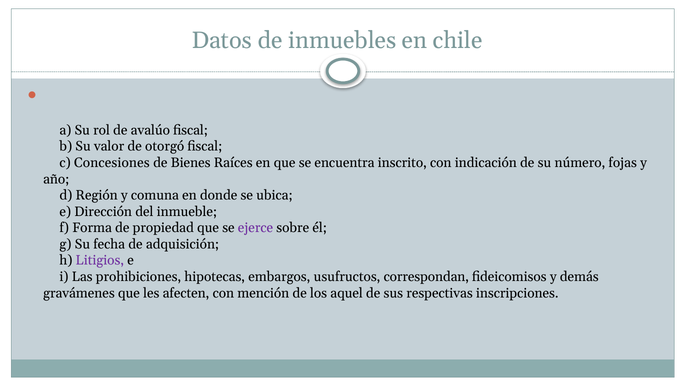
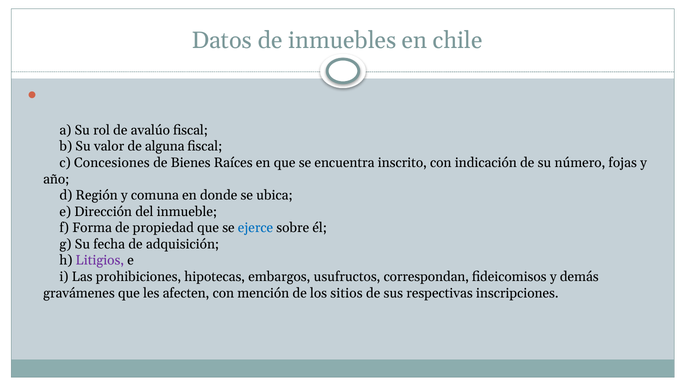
otorgó: otorgó -> alguna (165, 146)
ejerce colour: purple -> blue (256, 228)
aquel: aquel -> sitios (346, 293)
